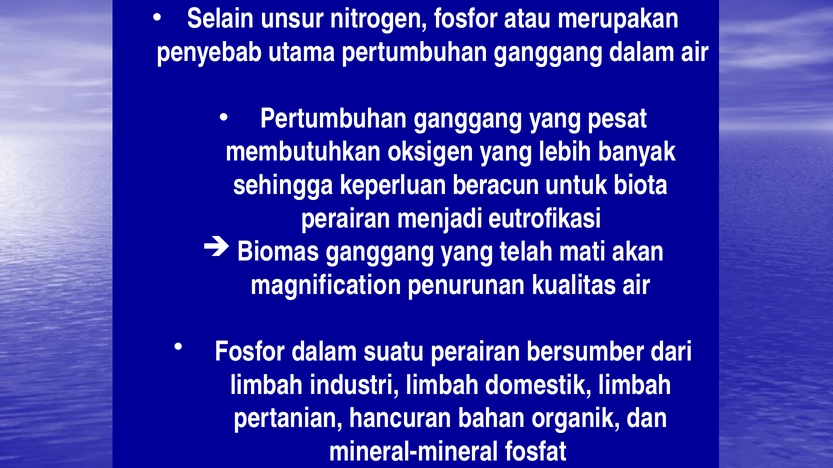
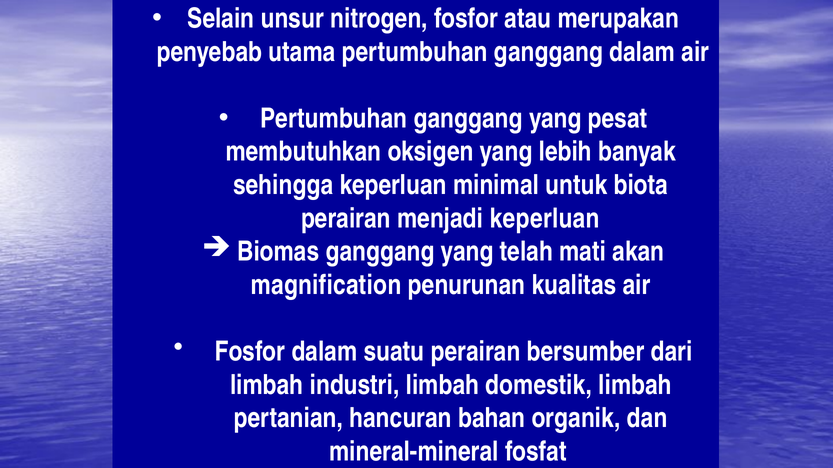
beracun: beracun -> minimal (496, 185)
menjadi eutrofikasi: eutrofikasi -> keperluan (545, 219)
